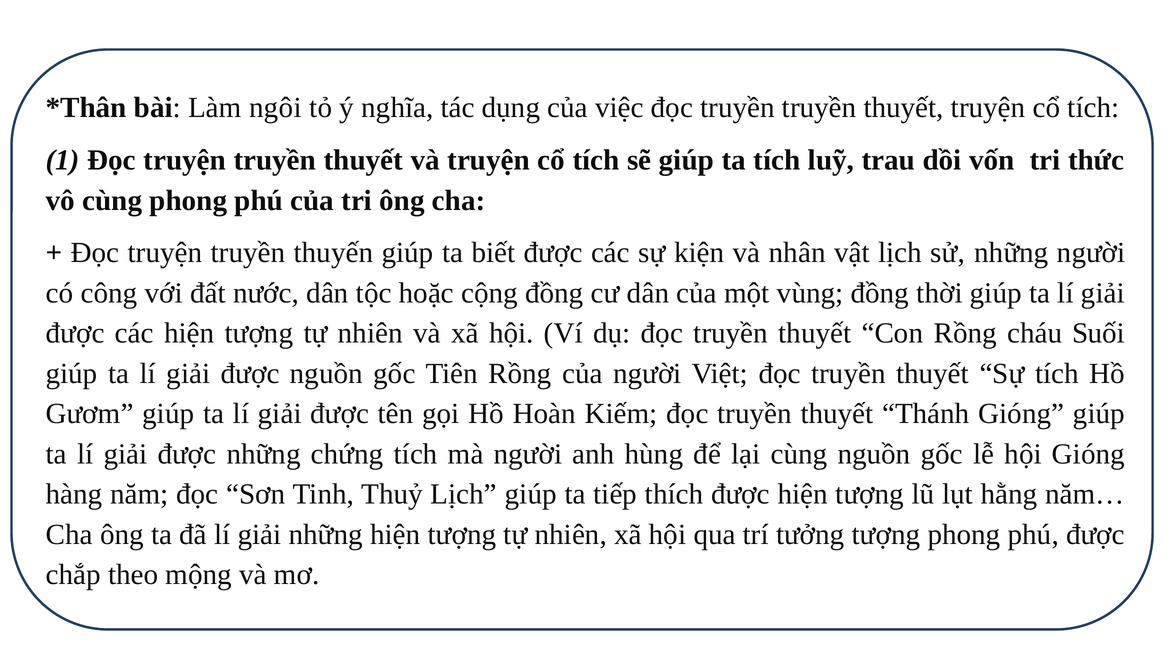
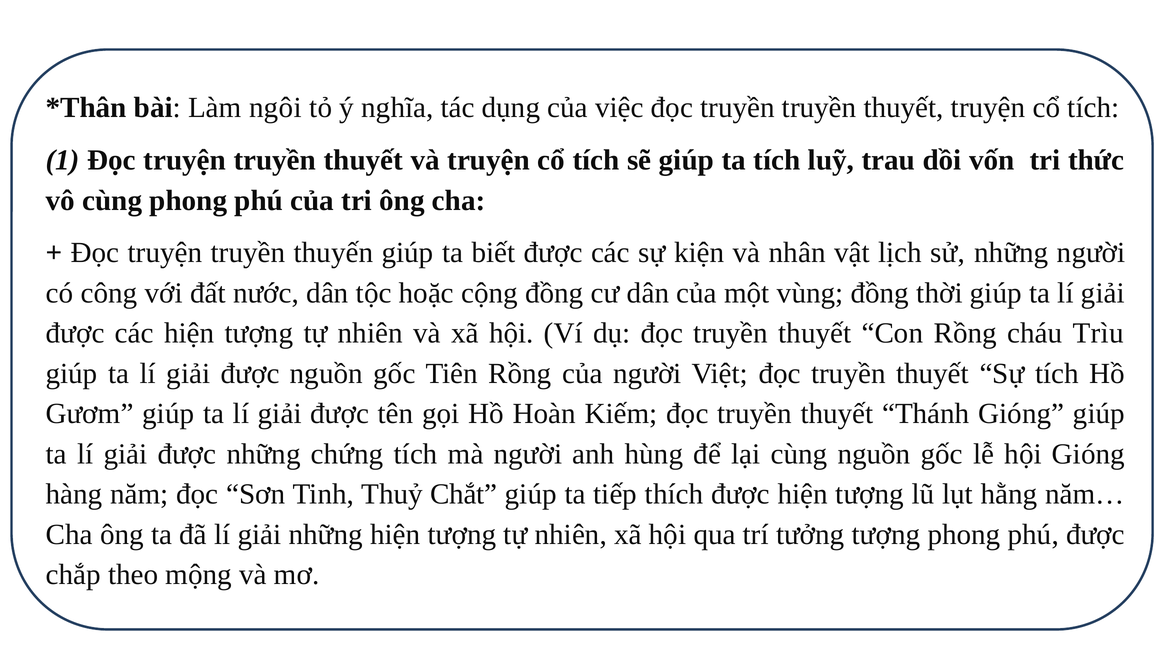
Suối: Suối -> Trìu (1098, 333)
Thuỷ Lịch: Lịch -> Chắt (464, 494)
